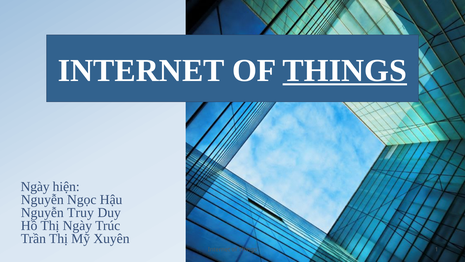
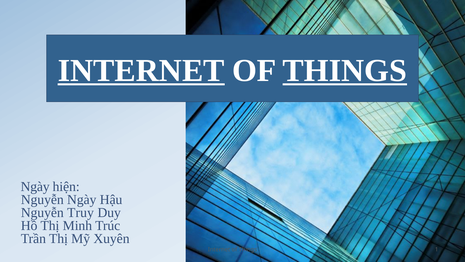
INTERNET underline: none -> present (141, 71)
Nguyễn Ngọc: Ngọc -> Ngày (82, 199)
Thị Ngày: Ngày -> Minh (77, 225)
